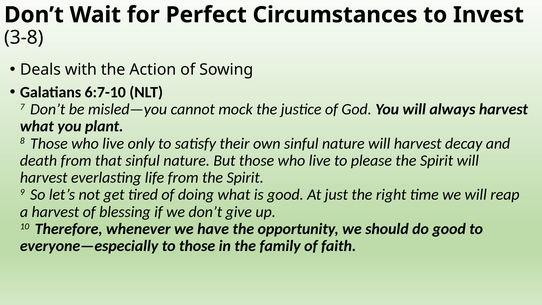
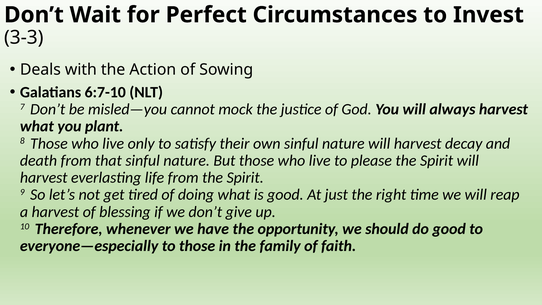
3-8: 3-8 -> 3-3 (24, 37)
